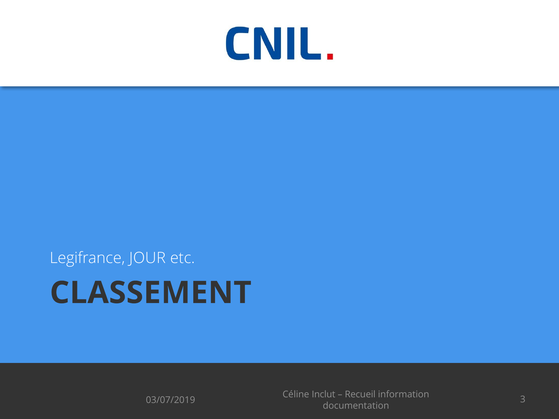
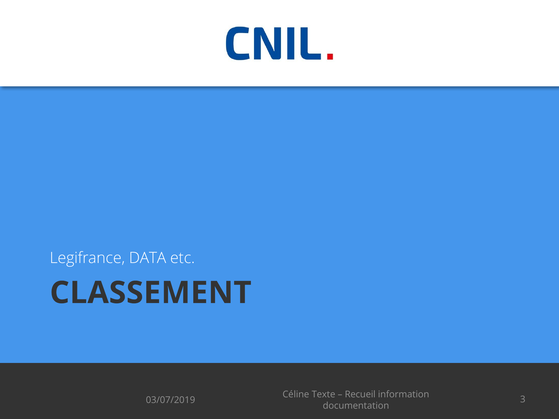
JOUR: JOUR -> DATA (148, 258)
Inclut: Inclut -> Texte (324, 395)
